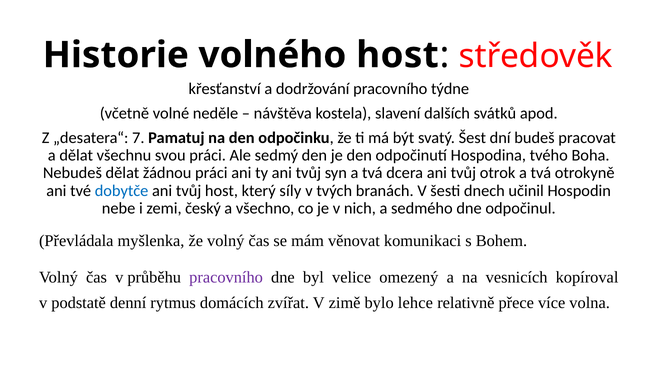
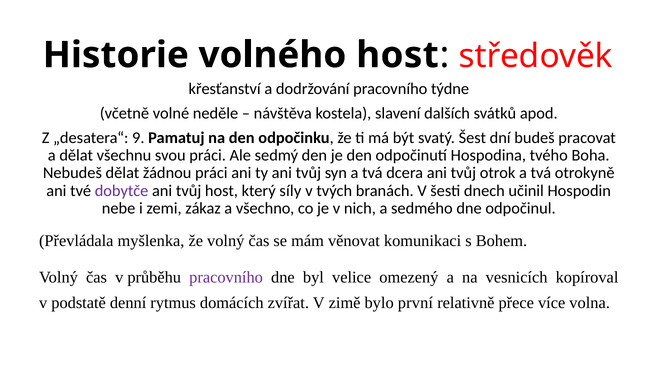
7: 7 -> 9 (138, 138)
dobytče colour: blue -> purple (122, 191)
český: český -> zákaz (203, 209)
lehce: lehce -> první (415, 303)
